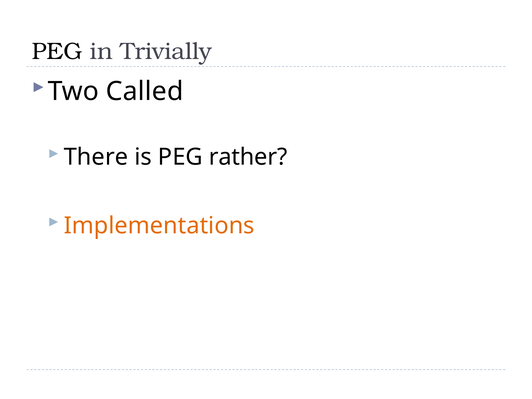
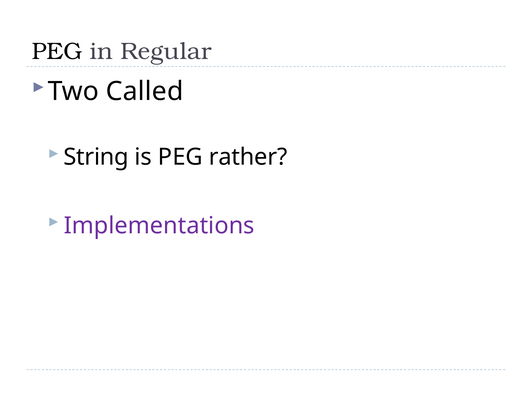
Trivially: Trivially -> Regular (166, 51)
There: There -> String (96, 157)
Implementations colour: orange -> purple (159, 226)
